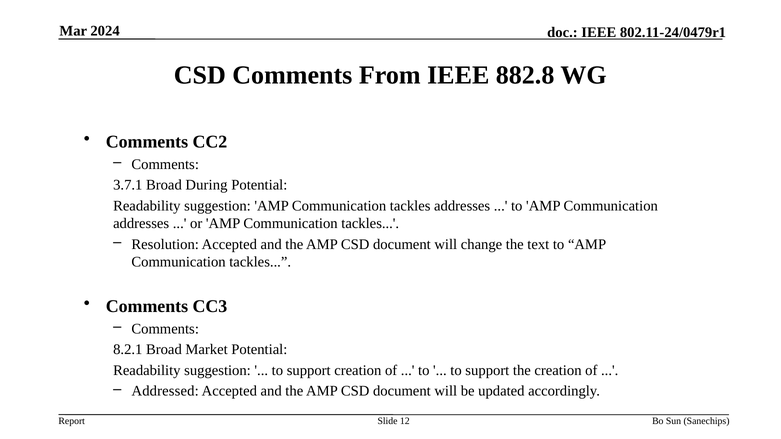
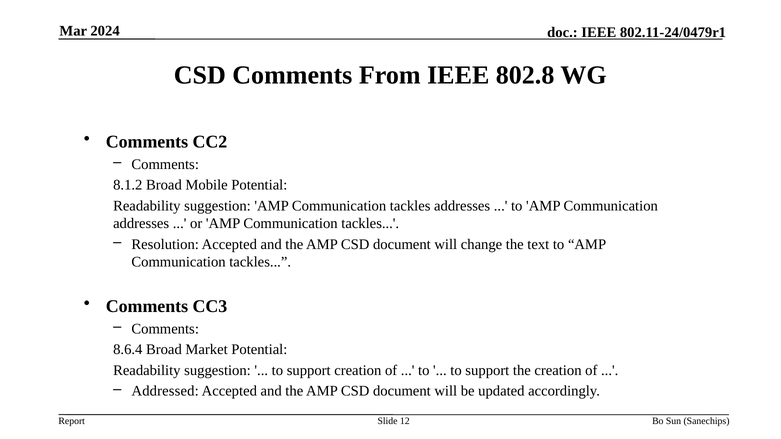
882.8: 882.8 -> 802.8 (525, 75)
3.7.1: 3.7.1 -> 8.1.2 (128, 185)
During: During -> Mobile (207, 185)
8.2.1: 8.2.1 -> 8.6.4 (128, 350)
